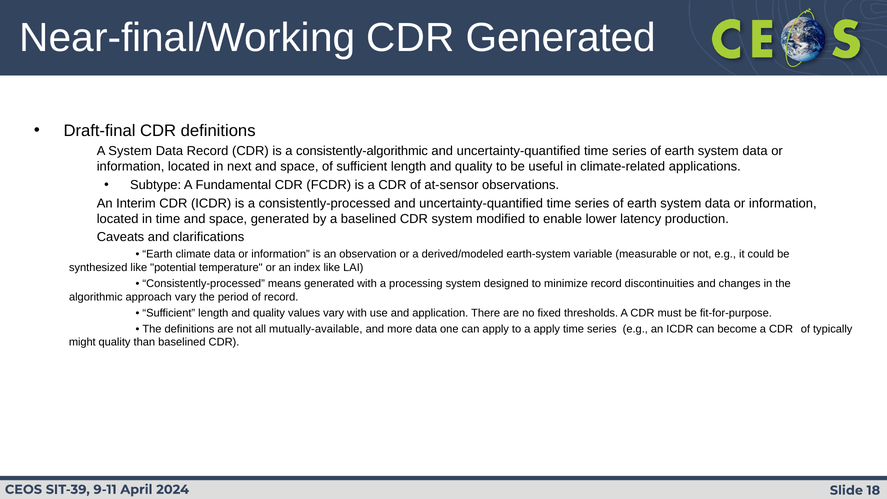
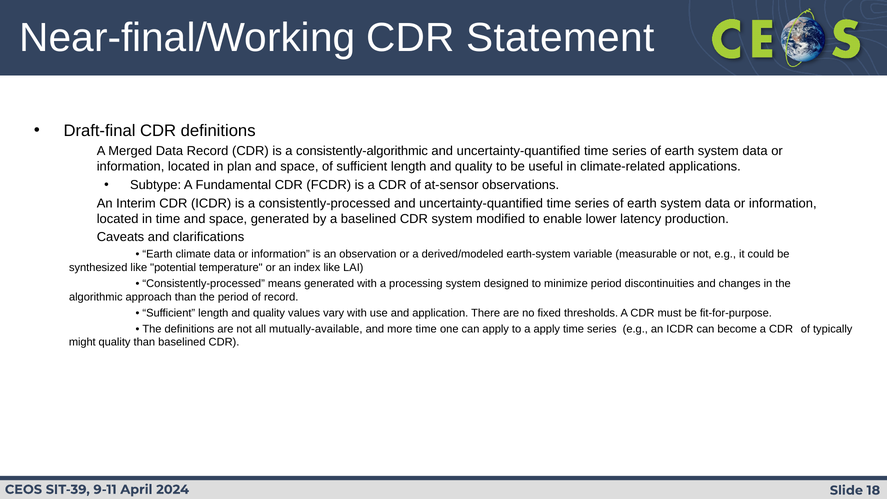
CDR Generated: Generated -> Statement (560, 38)
A System: System -> Merged (130, 151)
next: next -> plan (239, 167)
minimize record: record -> period (606, 284)
approach vary: vary -> than (186, 297)
more data: data -> time (426, 329)
